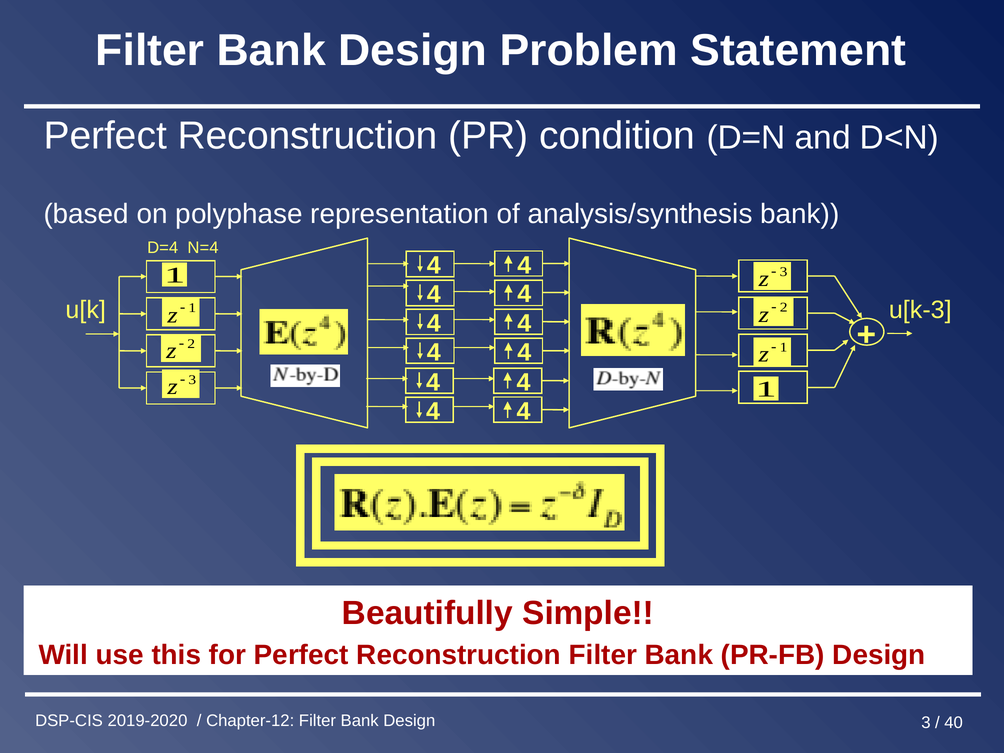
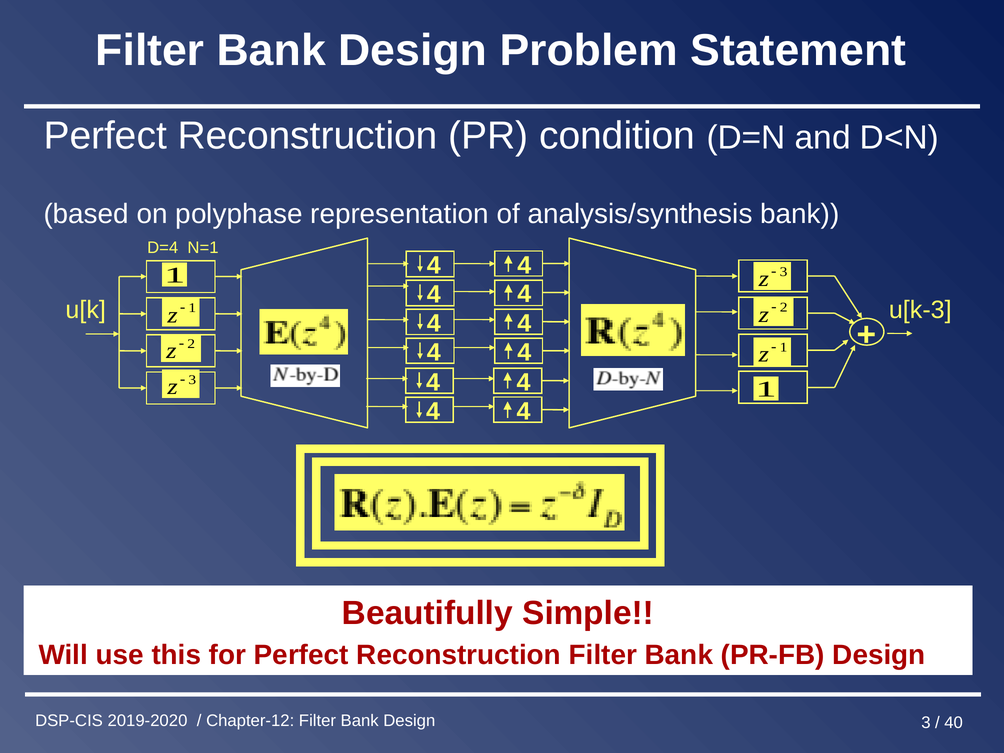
N=4: N=4 -> N=1 (203, 248)
